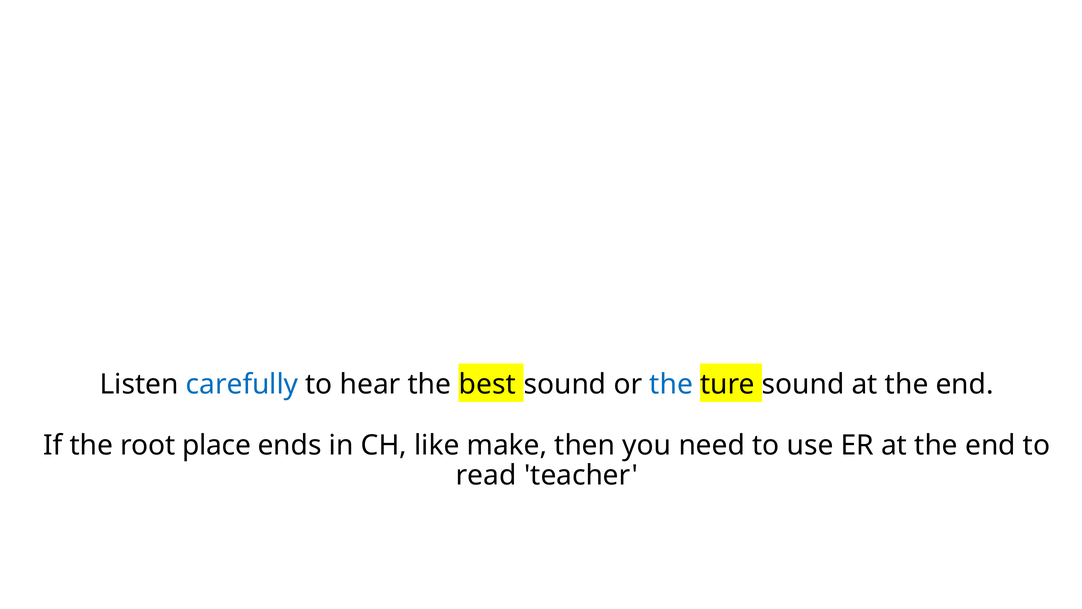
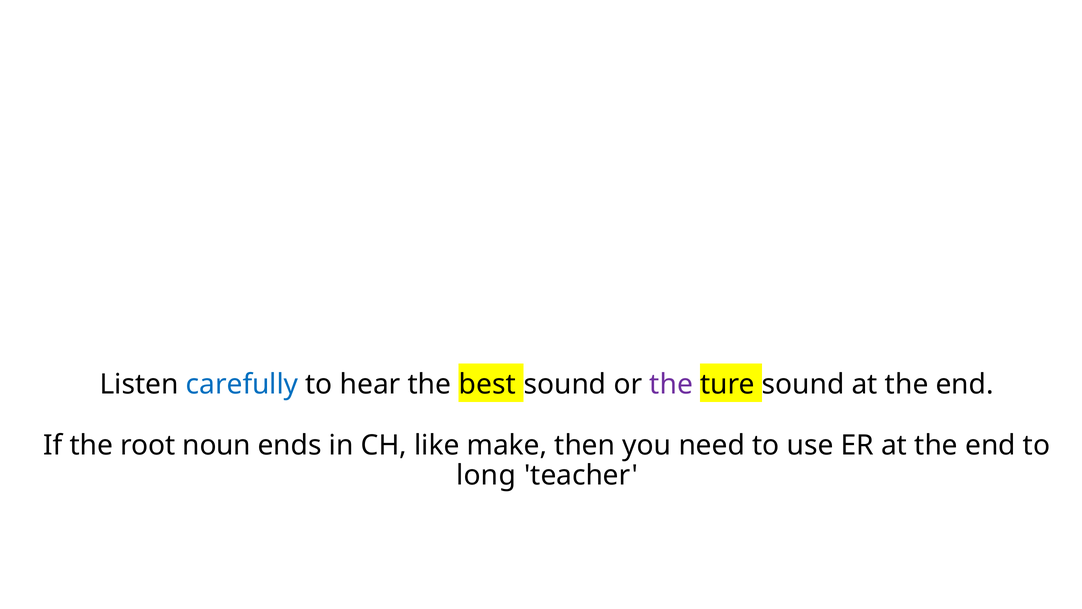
the colour: blue -> purple (671, 384)
place: place -> noun (217, 445)
read: read -> long (486, 475)
